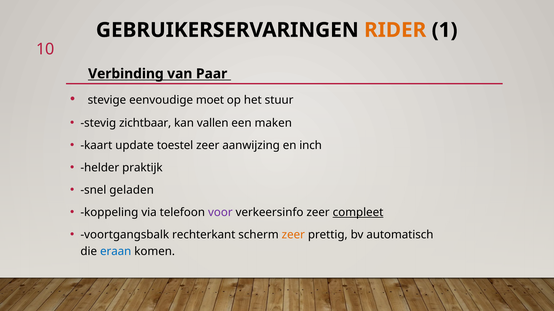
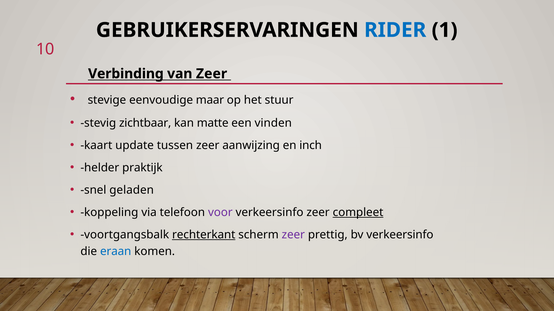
RIDER colour: orange -> blue (395, 30)
van Paar: Paar -> Zeer (212, 74)
moet: moet -> maar (210, 100)
vallen: vallen -> matte (213, 123)
maken: maken -> vinden (273, 123)
toestel: toestel -> tussen (175, 146)
rechterkant underline: none -> present (204, 235)
zeer colour: orange -> purple (293, 235)
bv automatisch: automatisch -> verkeersinfo (400, 235)
